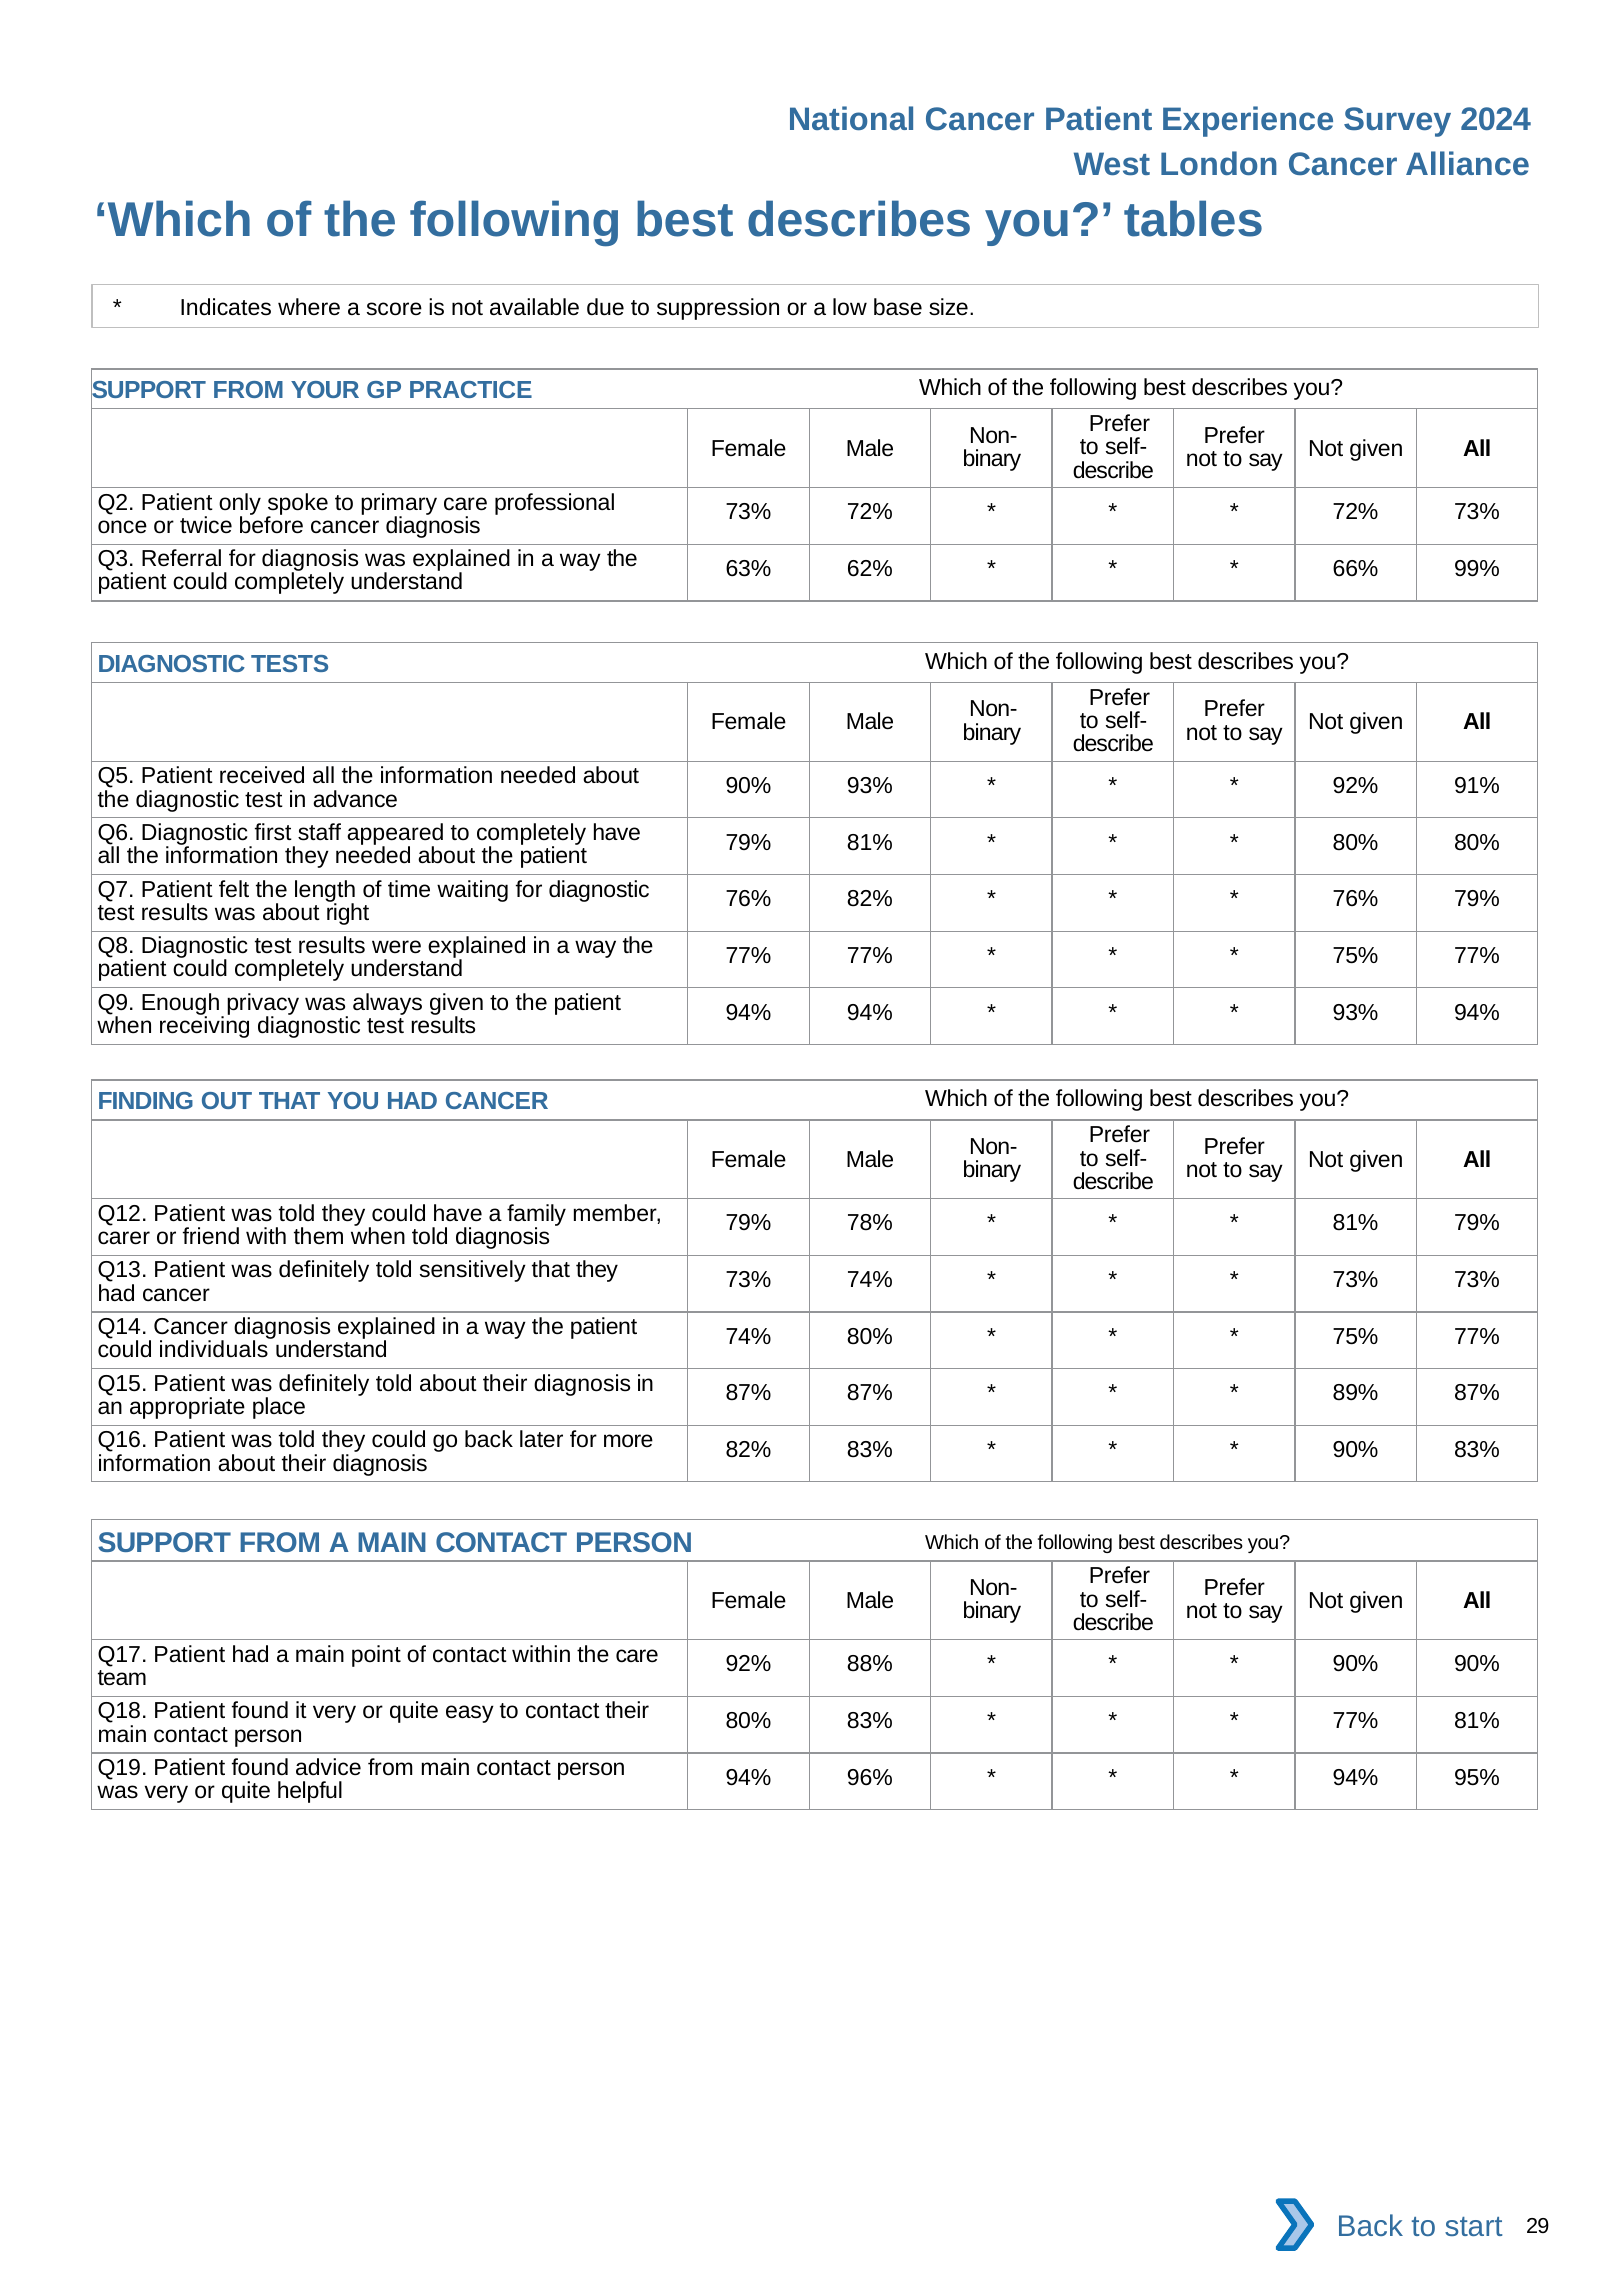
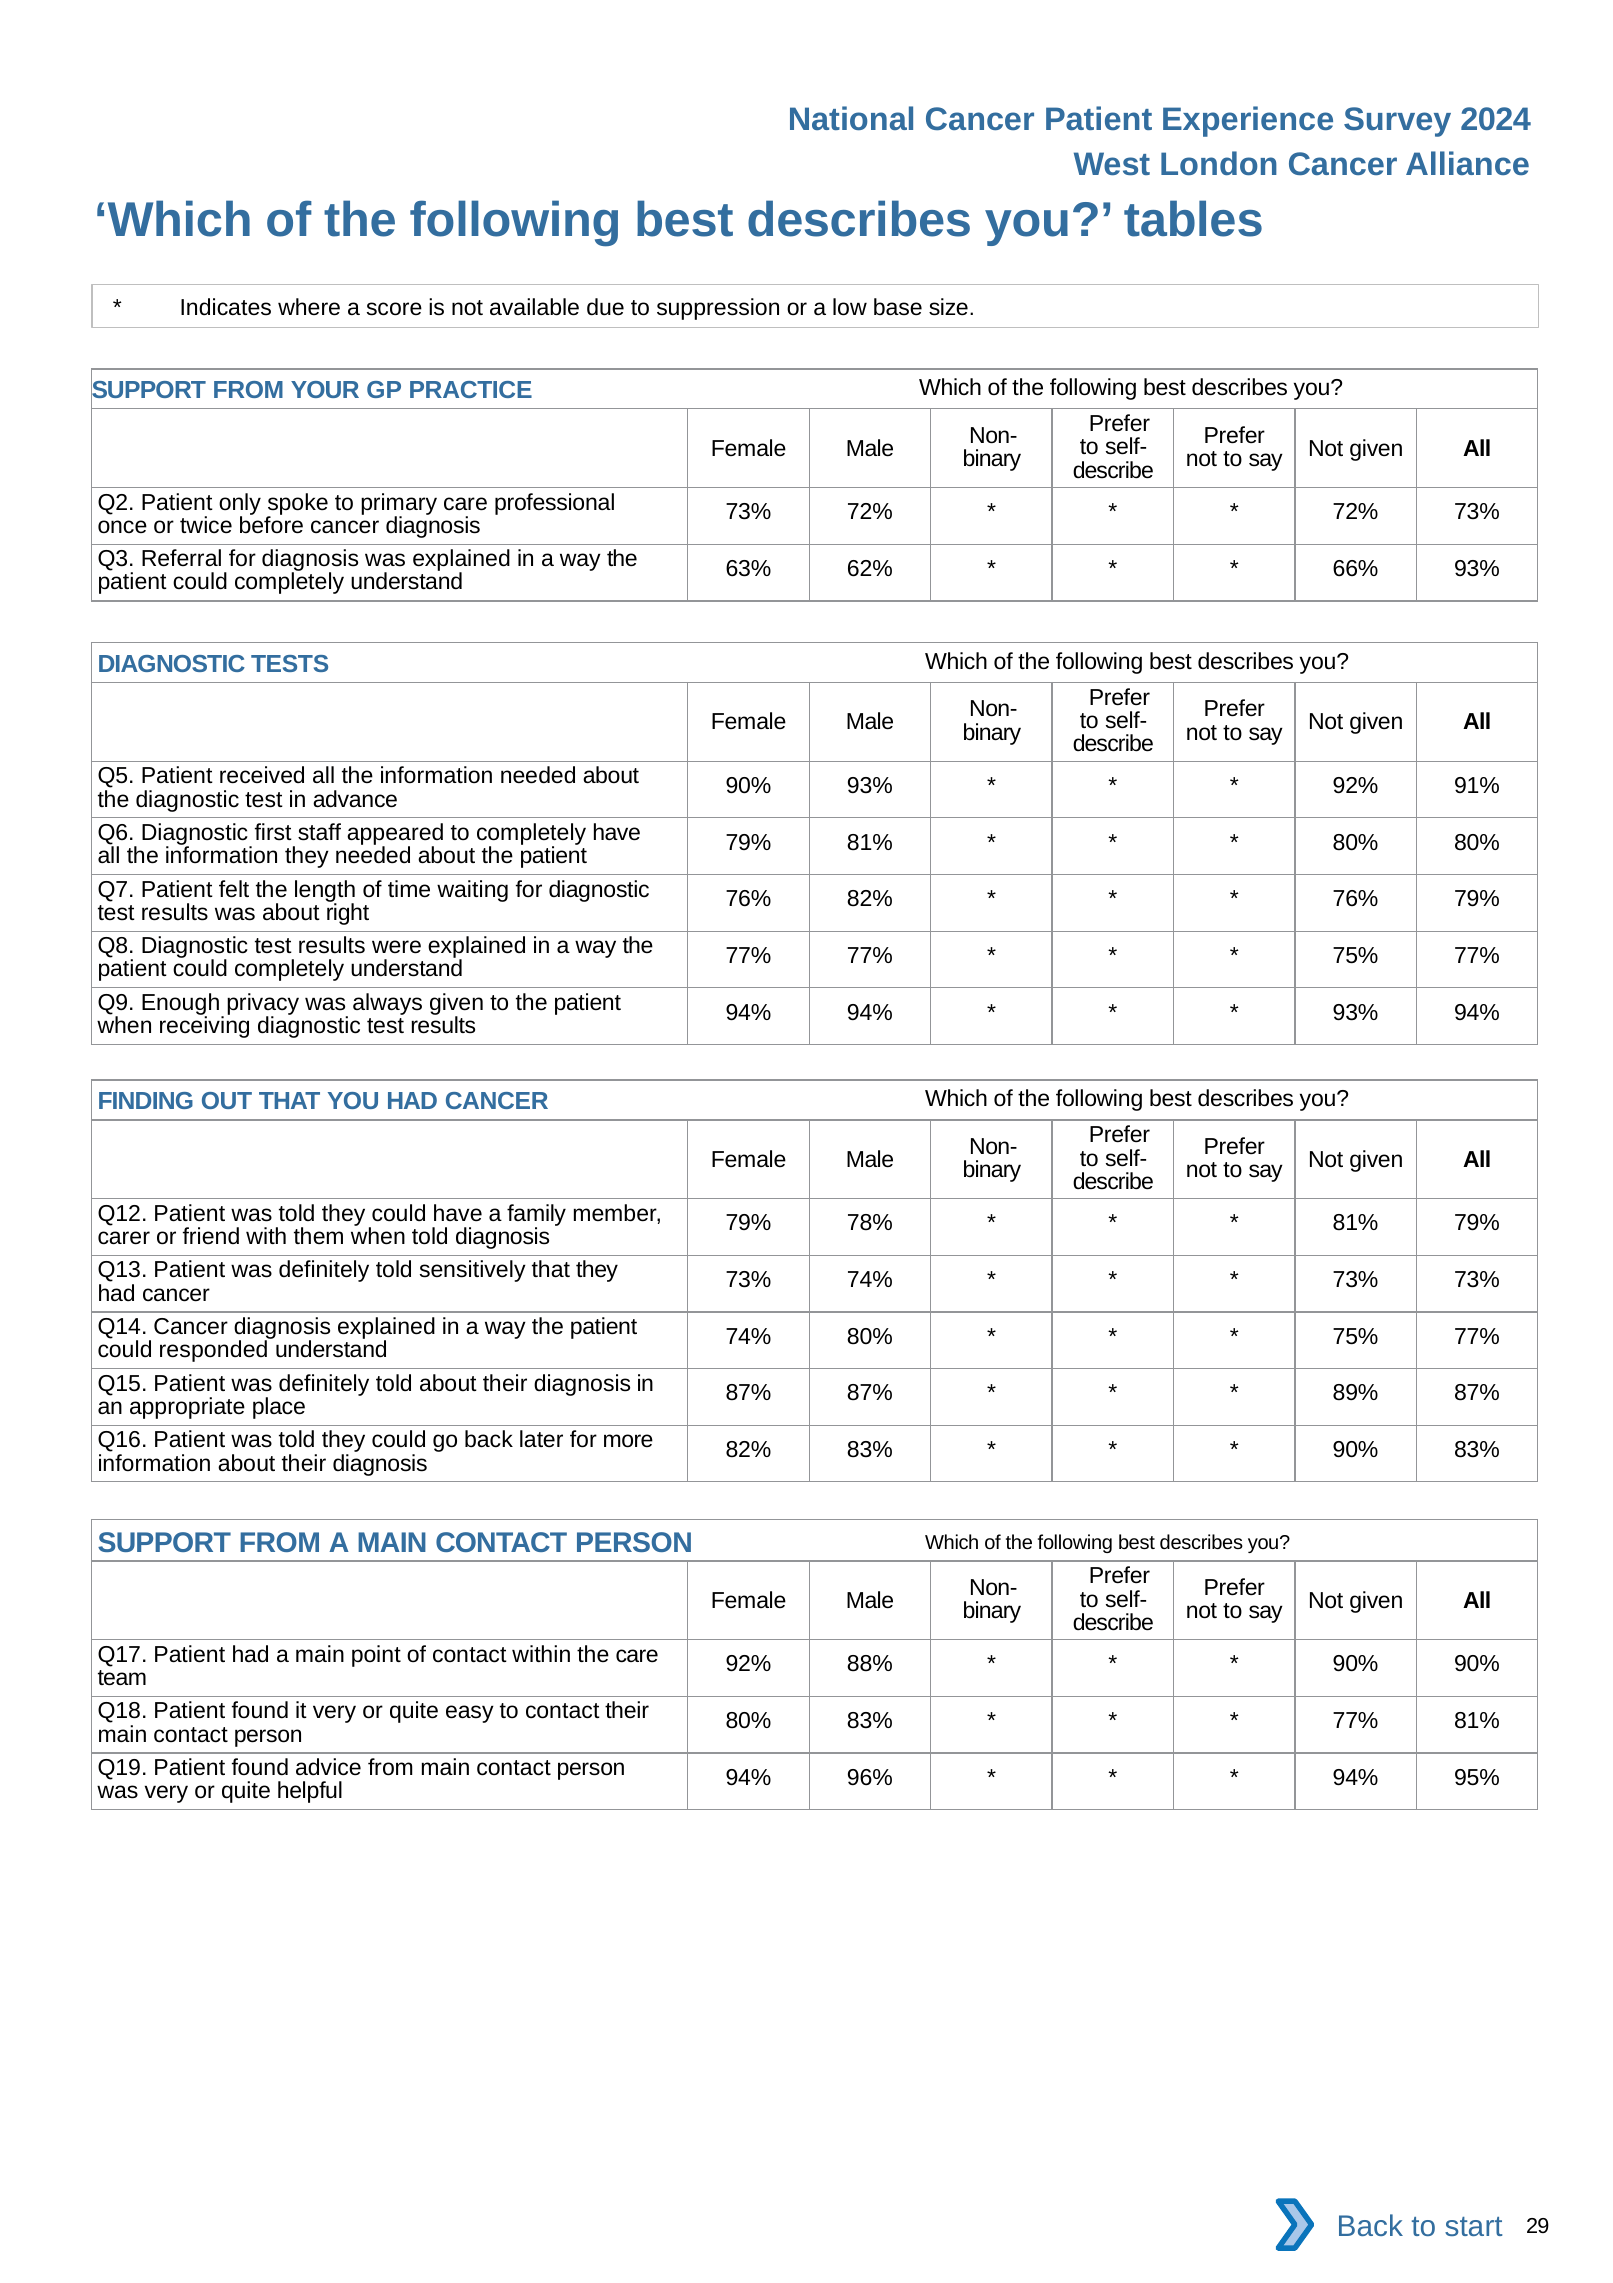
66% 99%: 99% -> 93% (1477, 569)
individuals: individuals -> responded (214, 1350)
